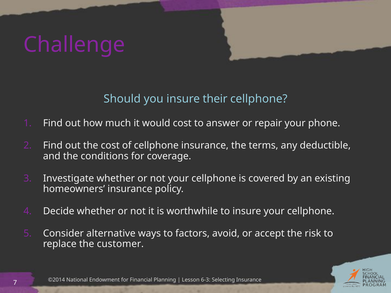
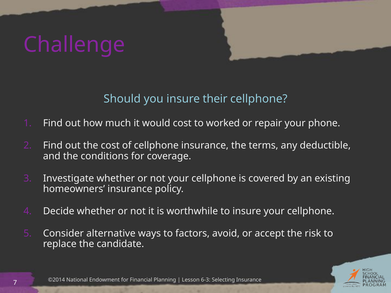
answer: answer -> worked (223, 123)
customer: customer -> candidate (120, 244)
